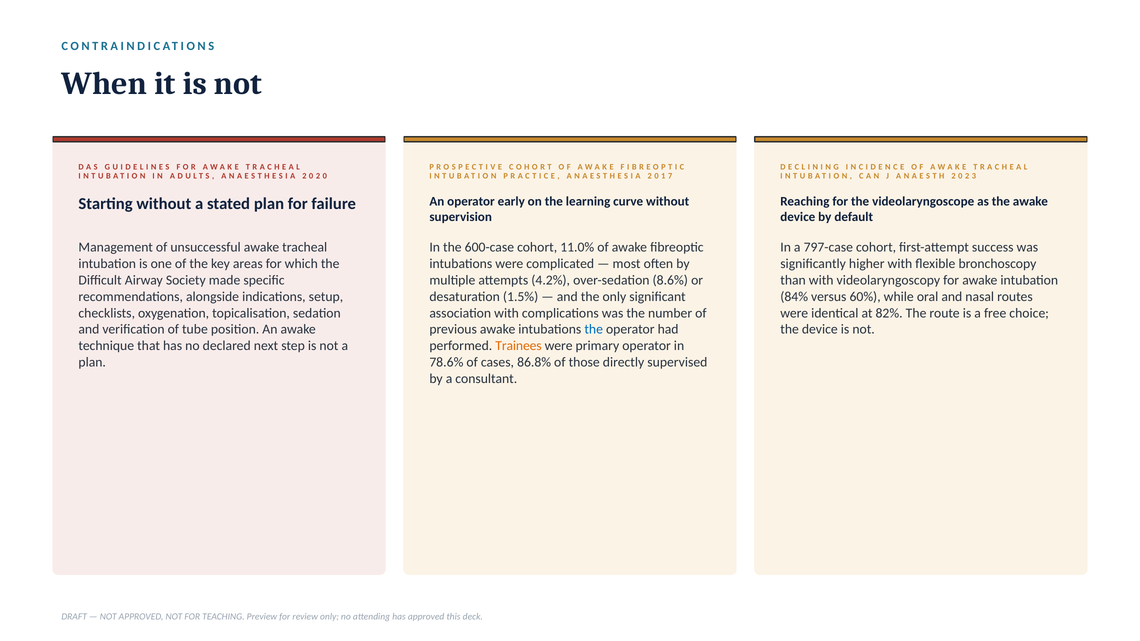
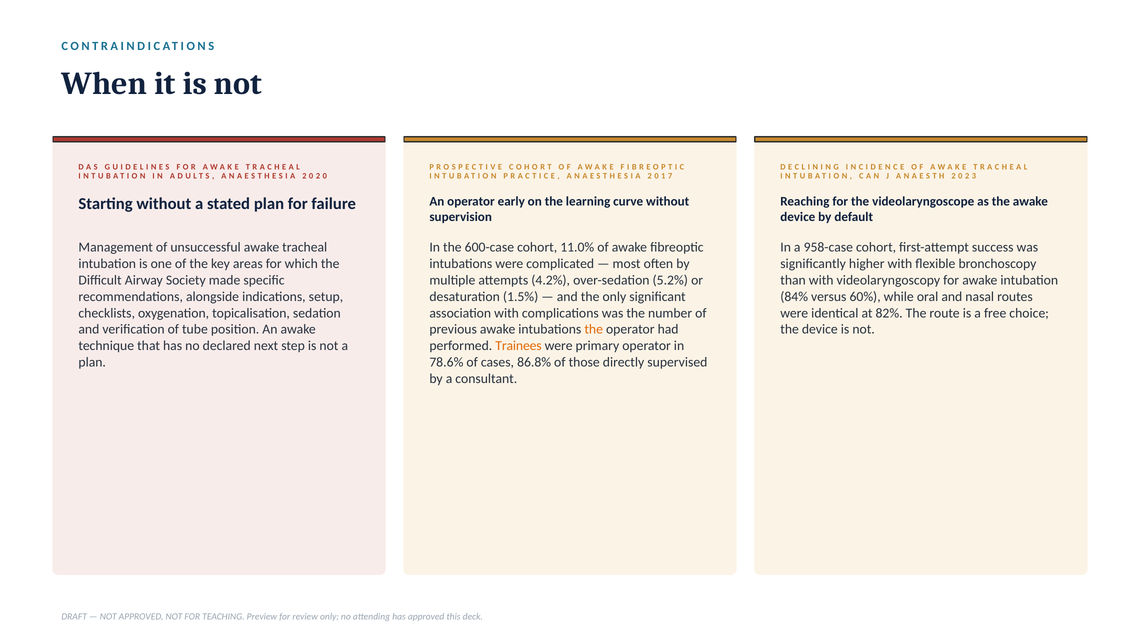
797-case: 797-case -> 958-case (828, 248)
8.6%: 8.6% -> 5.2% (670, 280)
the colour: blue -> orange (594, 330)
